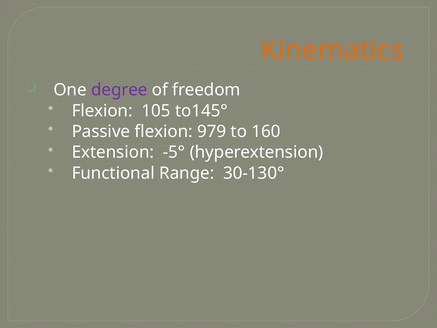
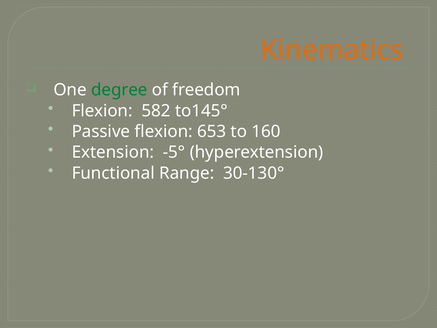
degree colour: purple -> green (119, 90)
105: 105 -> 582 (156, 111)
979: 979 -> 653 (212, 131)
